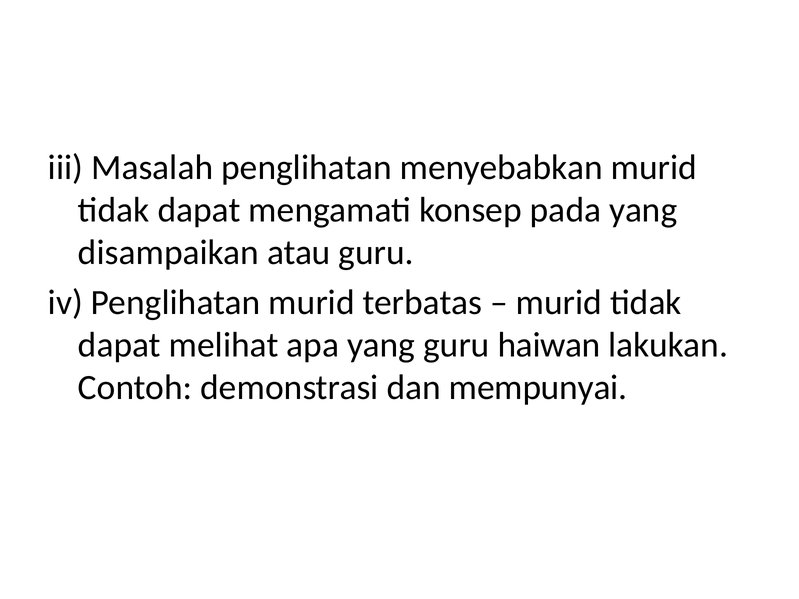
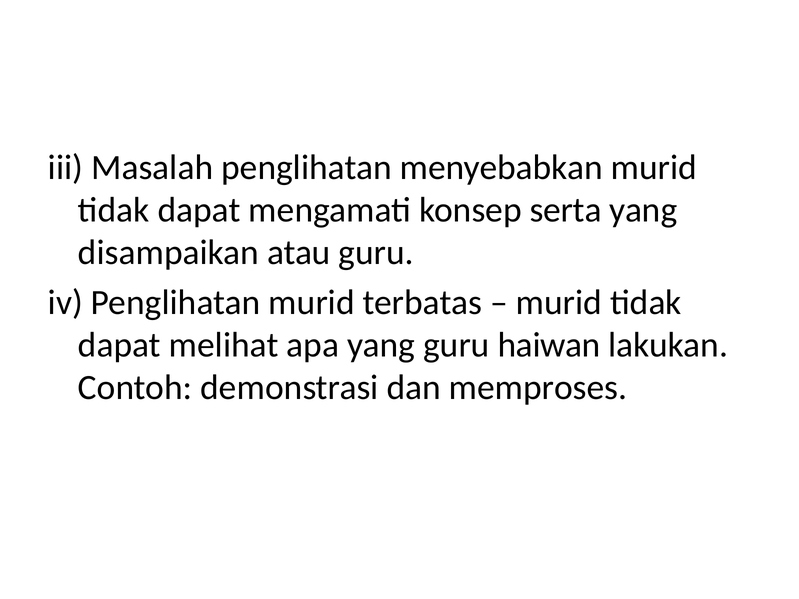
pada: pada -> serta (566, 210)
mempunyai: mempunyai -> memproses (538, 388)
